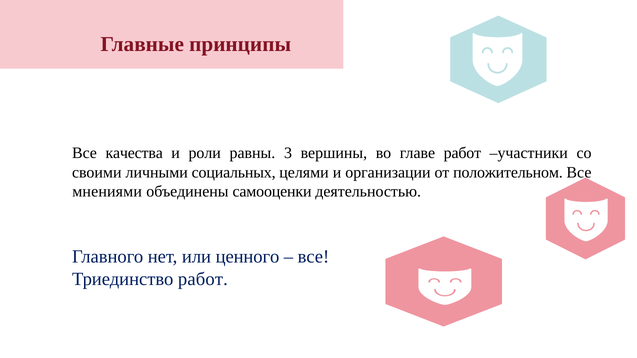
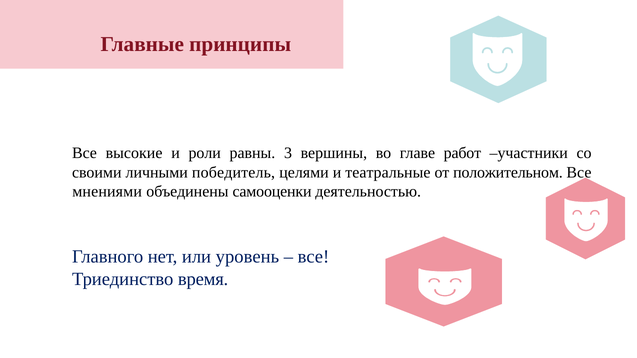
качества: качества -> высокие (134, 153)
социальных: социальных -> победитель (234, 172)
организации: организации -> театральные (388, 172)
ценного: ценного -> уровень (247, 257)
Триединство работ: работ -> время (203, 279)
